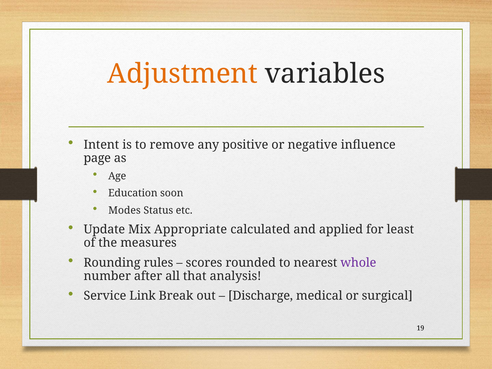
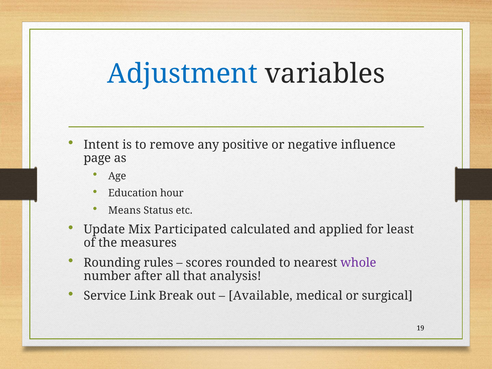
Adjustment colour: orange -> blue (183, 74)
soon: soon -> hour (172, 193)
Modes: Modes -> Means (124, 210)
Appropriate: Appropriate -> Participated (191, 229)
Discharge: Discharge -> Available (260, 296)
